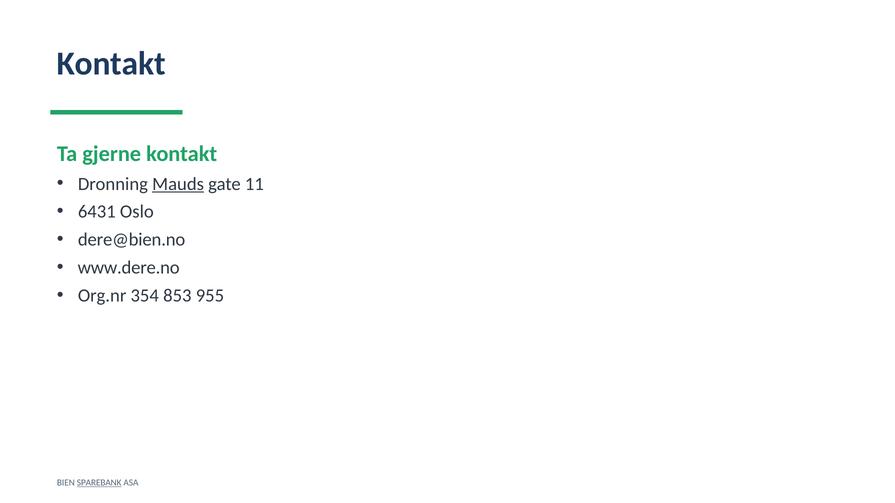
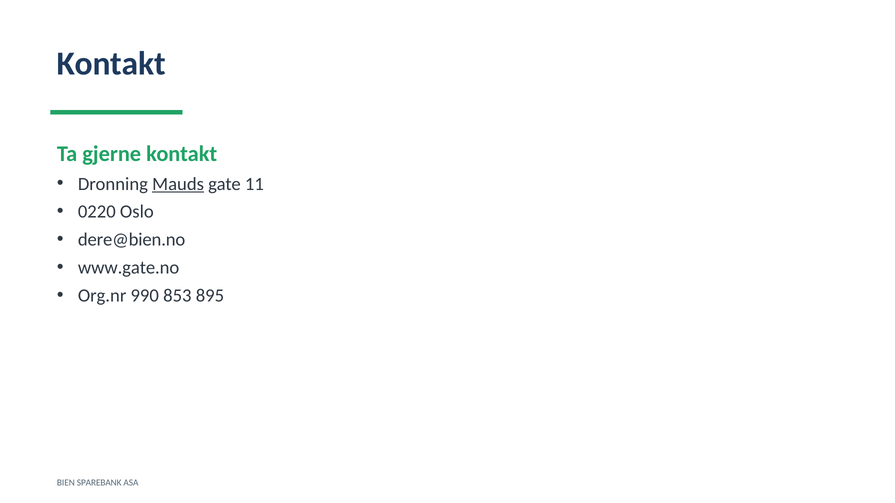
6431: 6431 -> 0220 (97, 212)
www.dere.no: www.dere.no -> www.gate.no (129, 268)
354: 354 -> 990 (145, 296)
955: 955 -> 895 (210, 296)
SPAREBANK underline: present -> none (99, 483)
